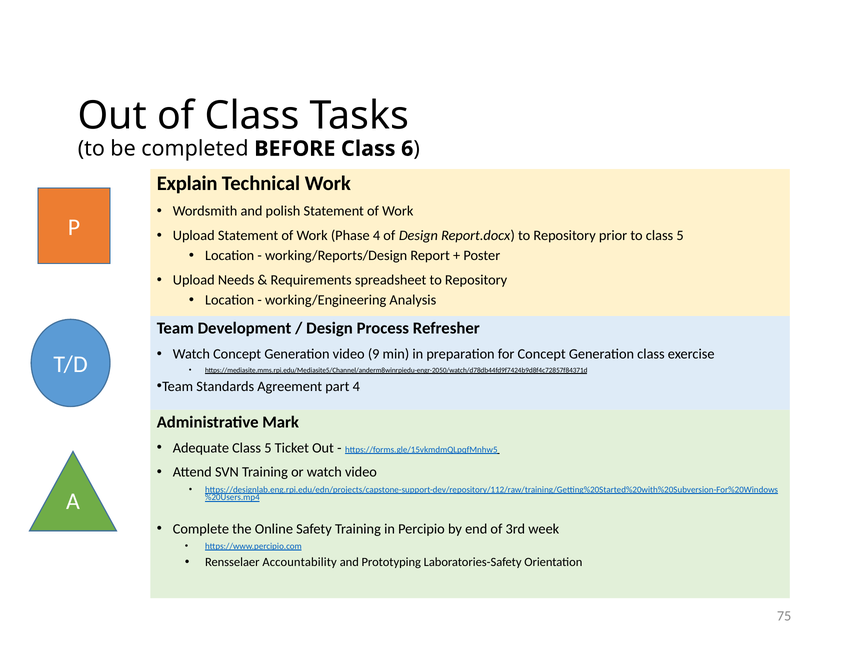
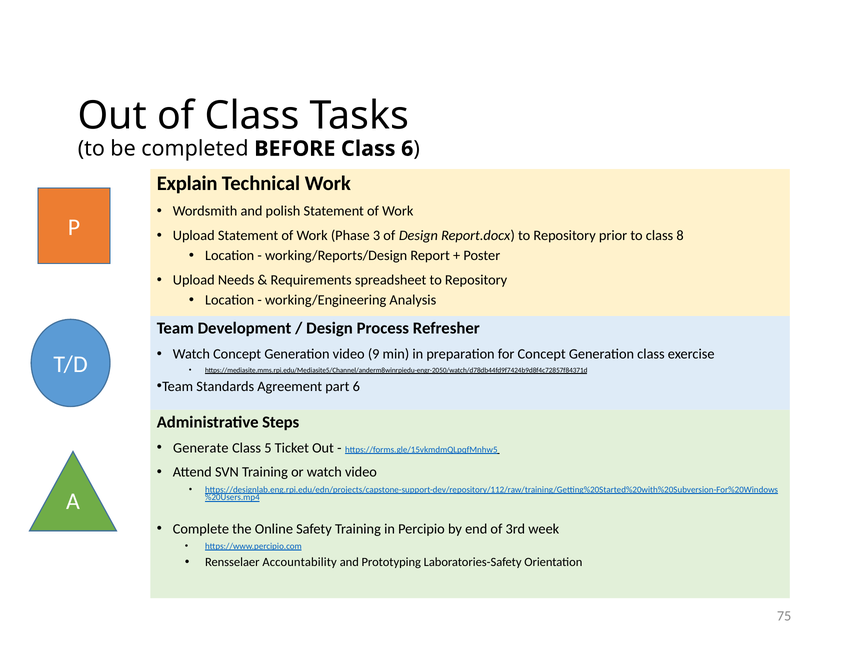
Phase 4: 4 -> 3 (377, 235)
to class 5: 5 -> 8 (680, 235)
part 4: 4 -> 6 (356, 386)
Mark: Mark -> Steps (281, 422)
Adequate: Adequate -> Generate (201, 447)
